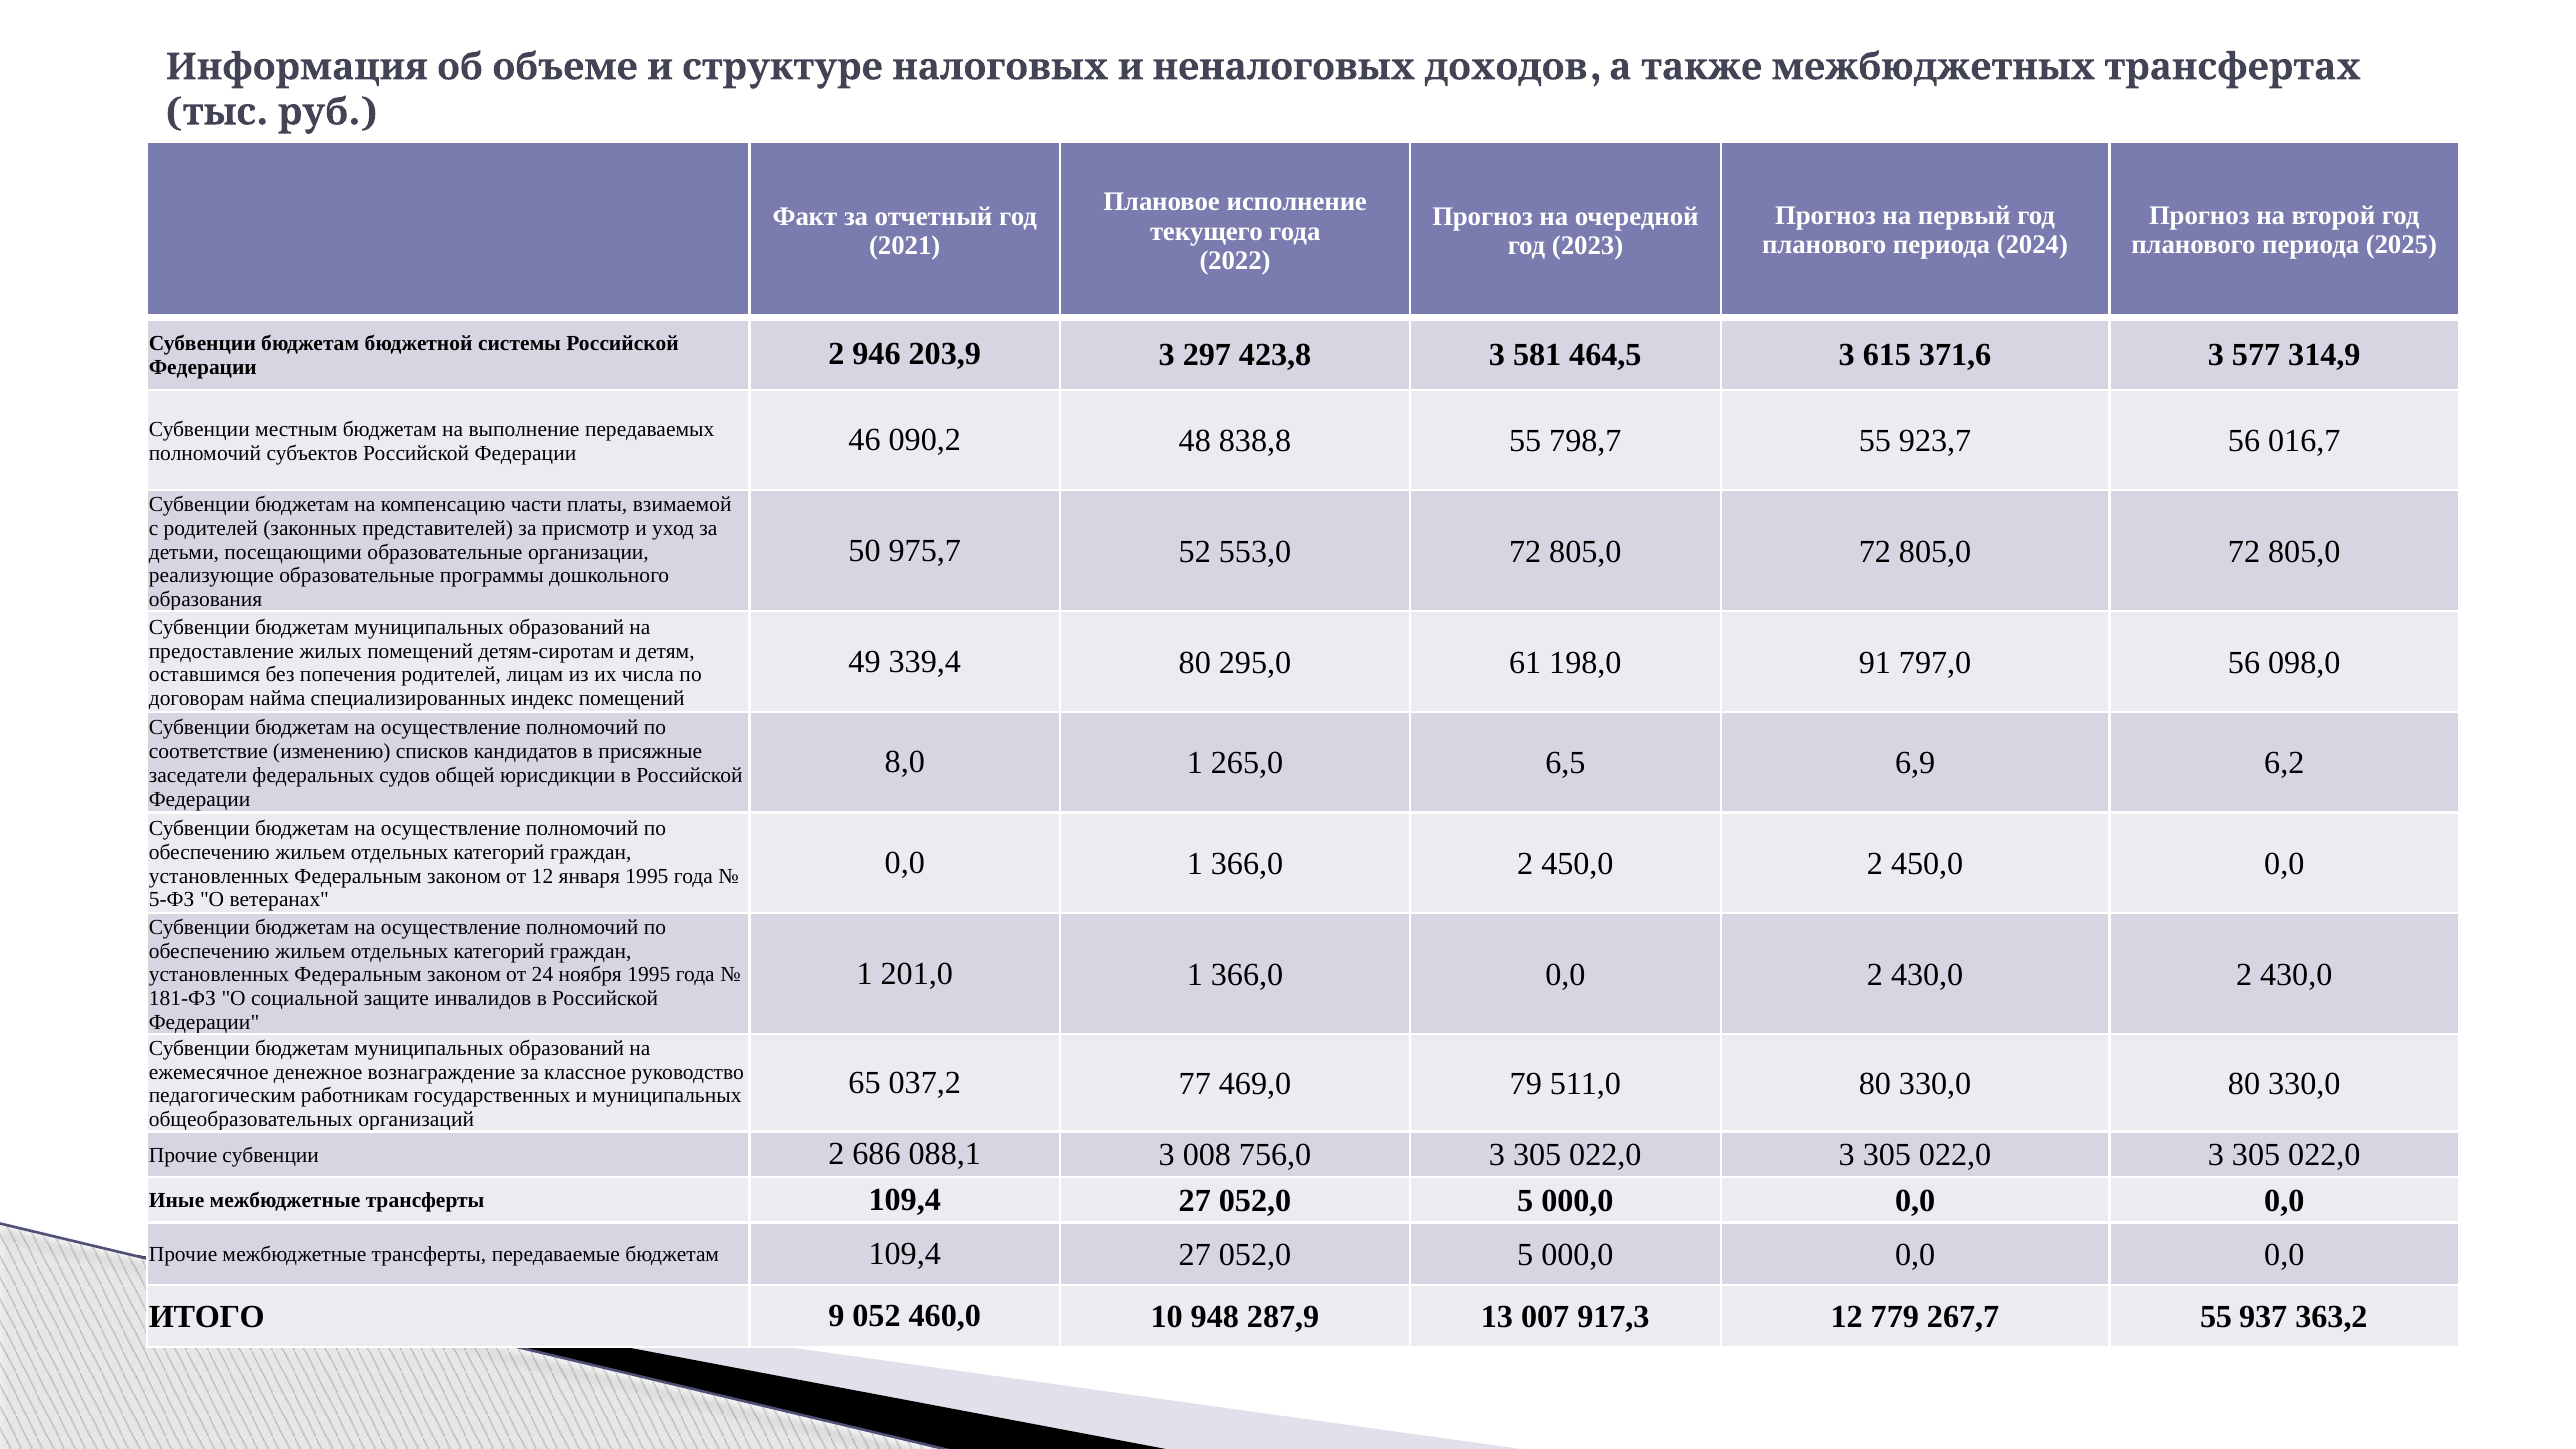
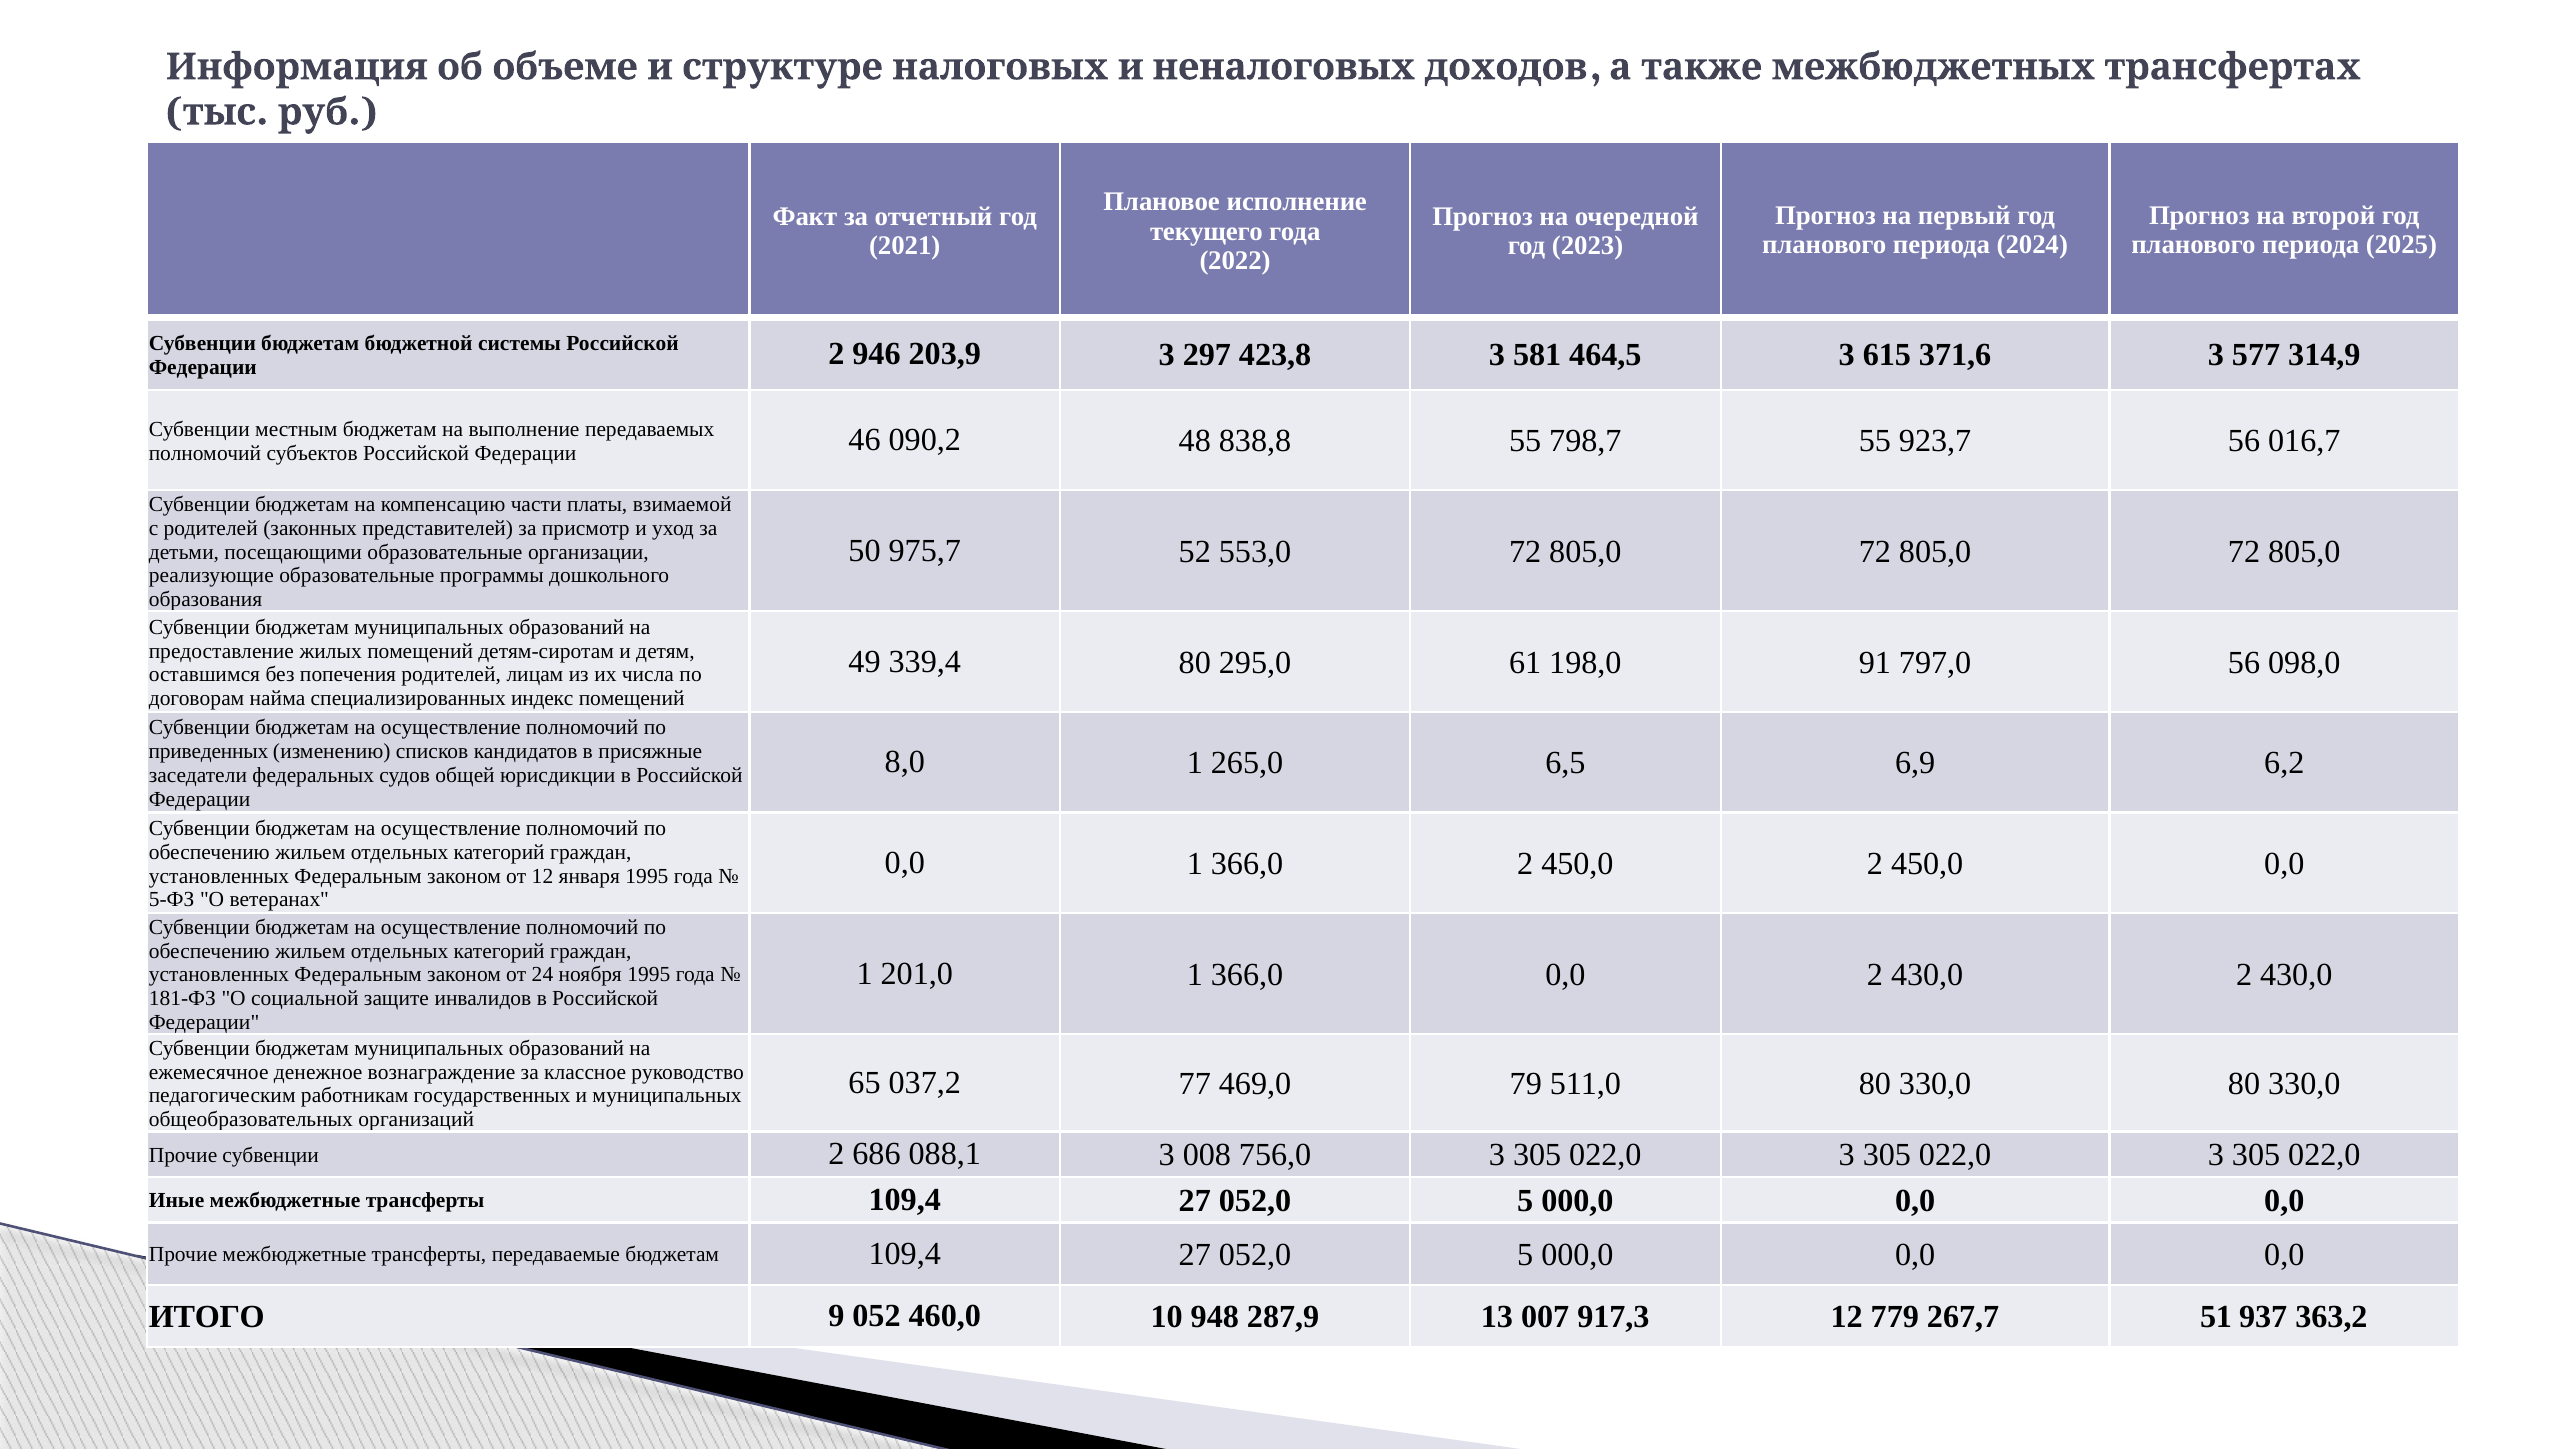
соответствие: соответствие -> приведенных (208, 752)
267,7 55: 55 -> 51 (2216, 1317)
